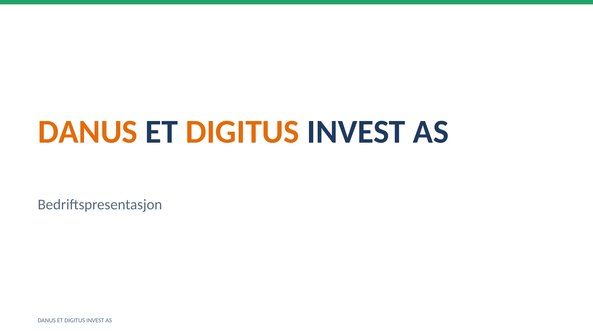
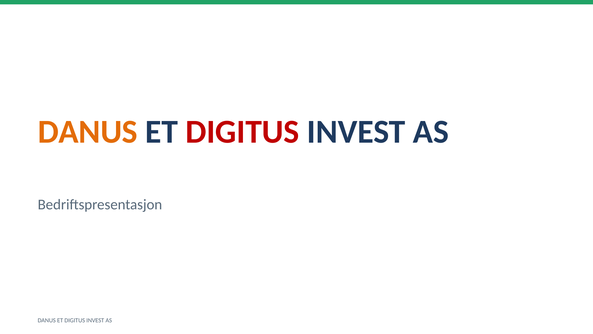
DIGITUS colour: orange -> red (242, 132)
